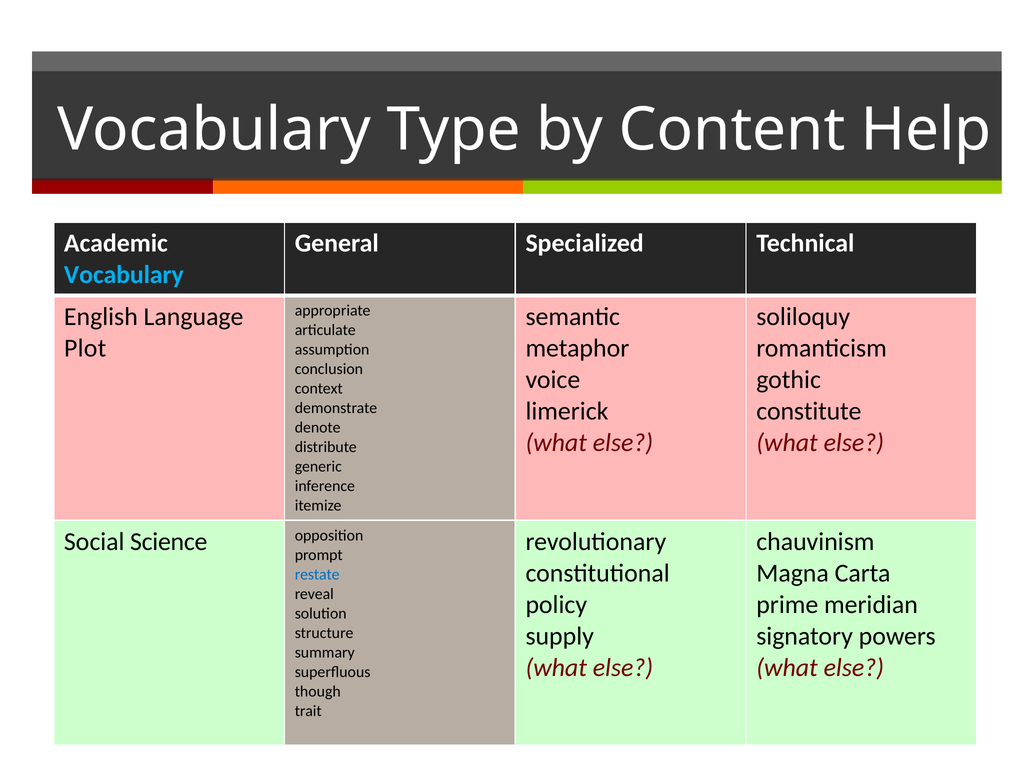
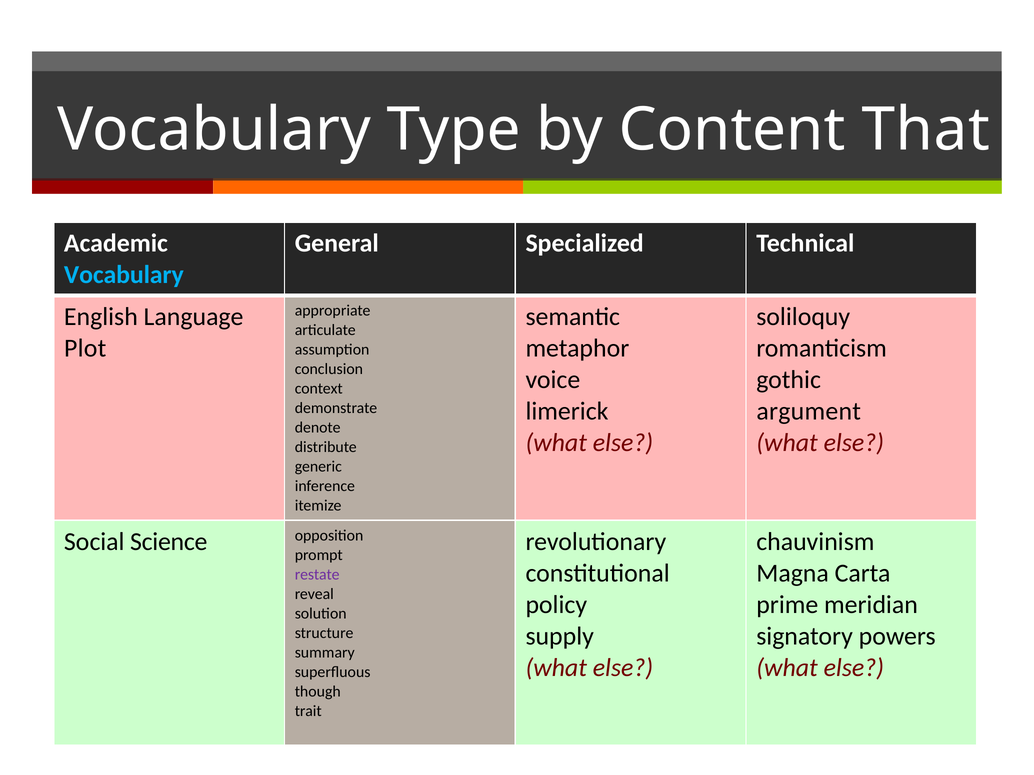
Help: Help -> That (926, 130)
constitute: constitute -> argument (809, 412)
restate colour: blue -> purple (317, 575)
